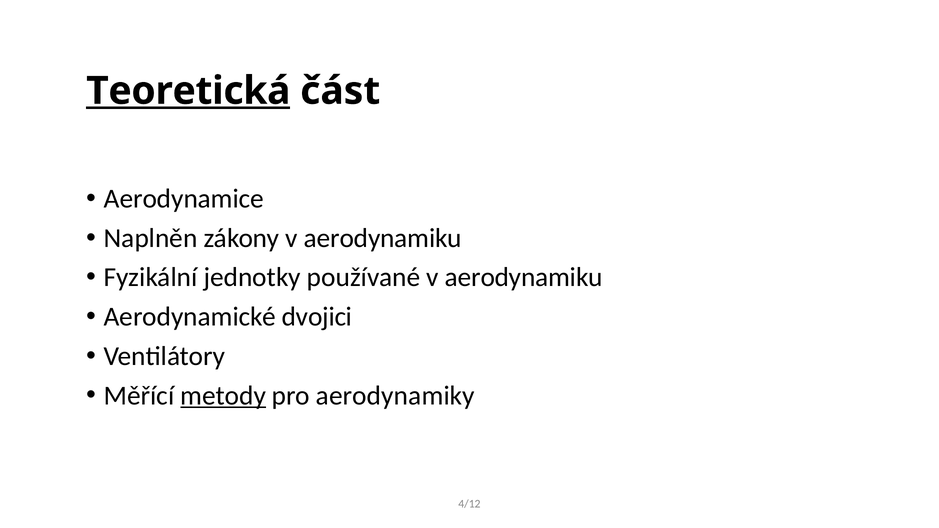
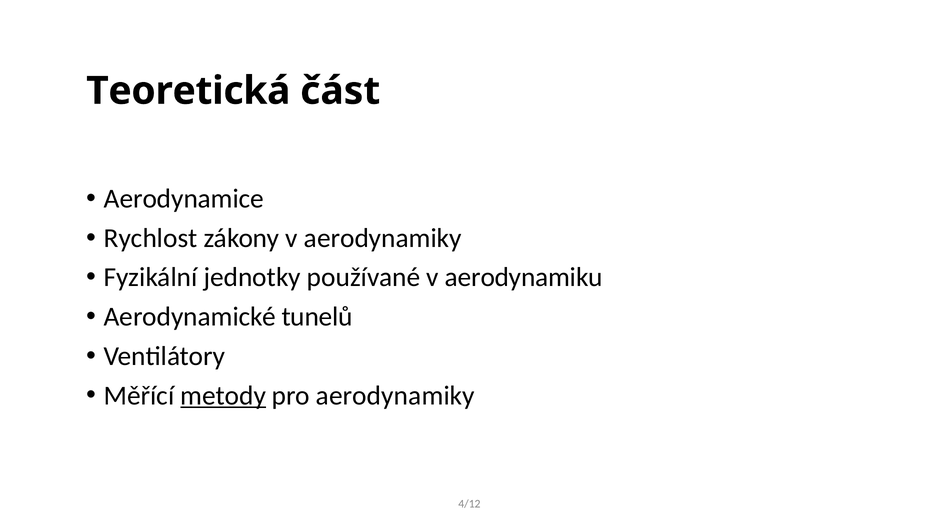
Teoretická underline: present -> none (188, 91)
Naplněn: Naplněn -> Rychlost (151, 238)
zákony v aerodynamiku: aerodynamiku -> aerodynamiky (383, 238)
dvojici: dvojici -> tunelů (317, 317)
